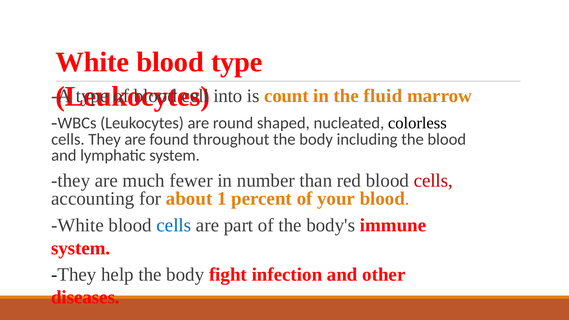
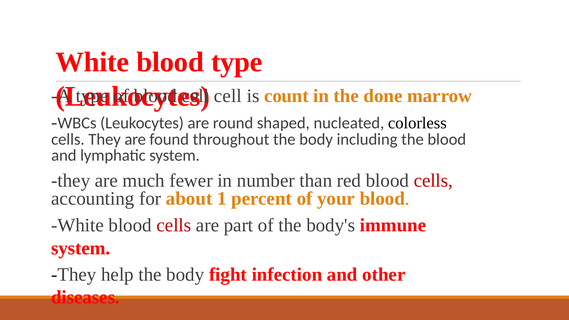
into: into -> cell (228, 96)
fluid: fluid -> done (383, 96)
cells colour: blue -> red (174, 225)
